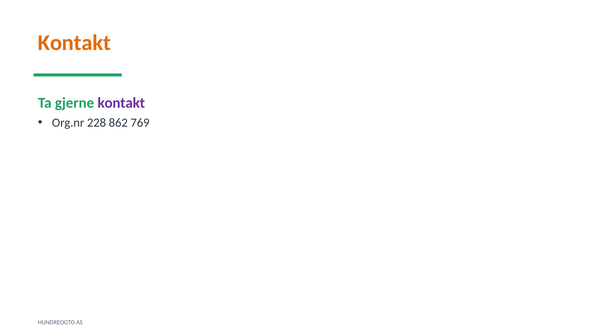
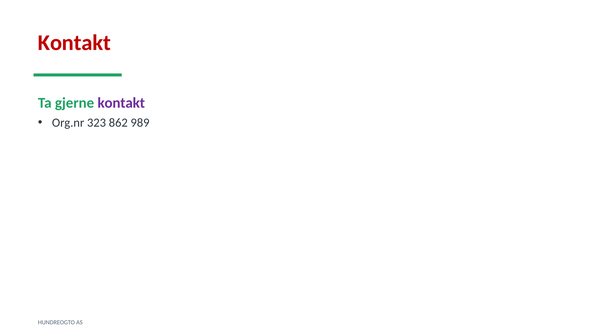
Kontakt colour: orange -> red (74, 43)
228: 228 -> 323 (97, 123)
769: 769 -> 989 (140, 123)
